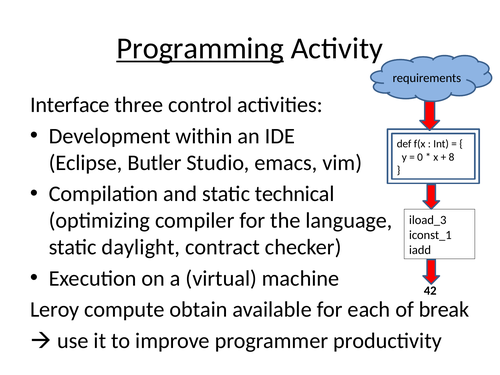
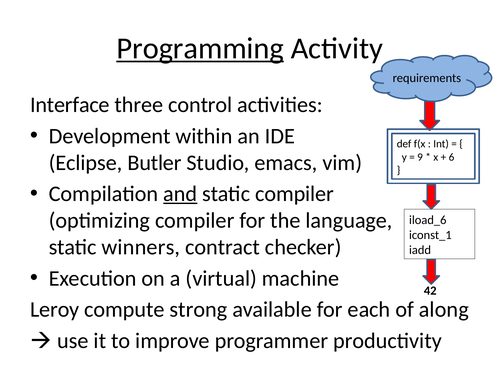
0: 0 -> 9 (420, 157)
8: 8 -> 6 (452, 157)
and underline: none -> present (180, 194)
static technical: technical -> compiler (295, 194)
iload_3: iload_3 -> iload_6 (428, 220)
daylight: daylight -> winners (141, 247)
obtain: obtain -> strong (198, 310)
break: break -> along (444, 310)
